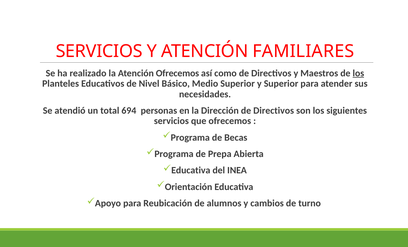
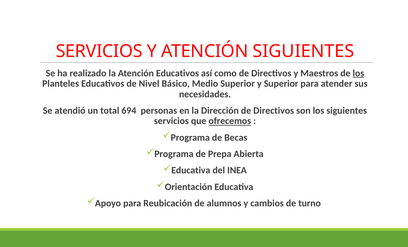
ATENCIÓN FAMILIARES: FAMILIARES -> SIGUIENTES (303, 51)
Atención Ofrecemos: Ofrecemos -> Educativos (177, 73)
ofrecemos underline: none -> present (230, 121)
